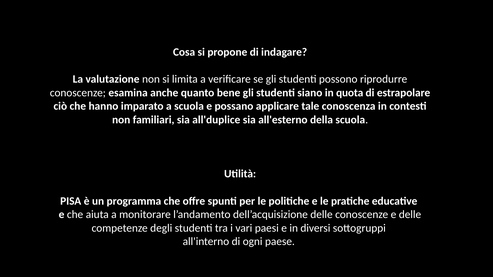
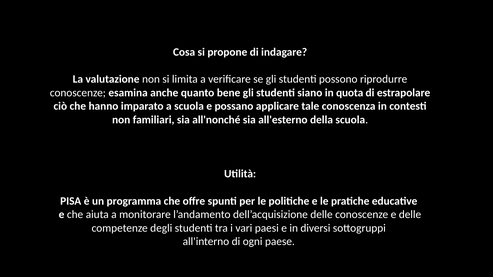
all'duplice: all'duplice -> all'nonché (216, 120)
